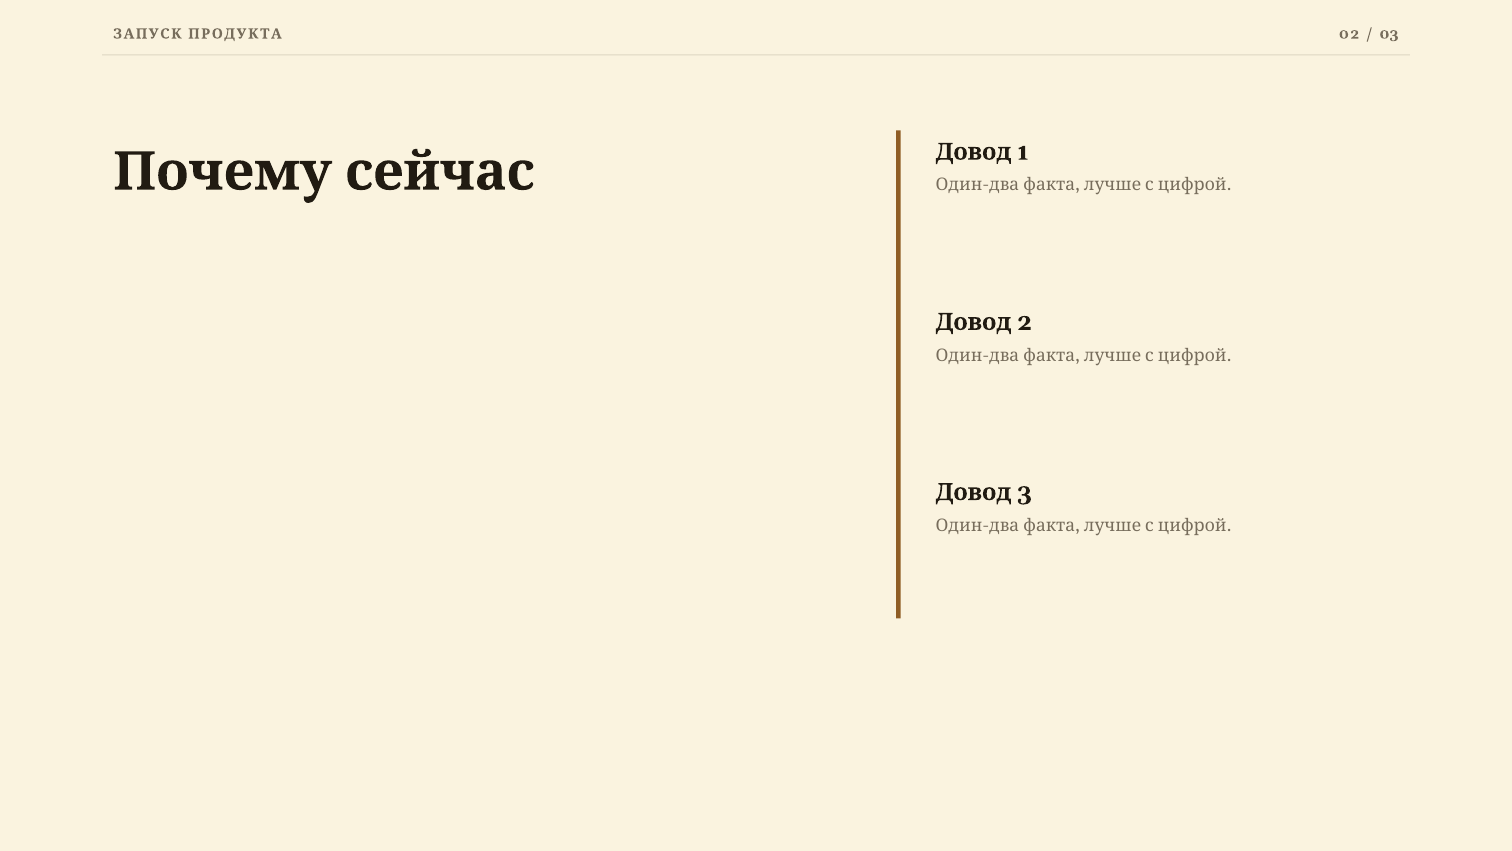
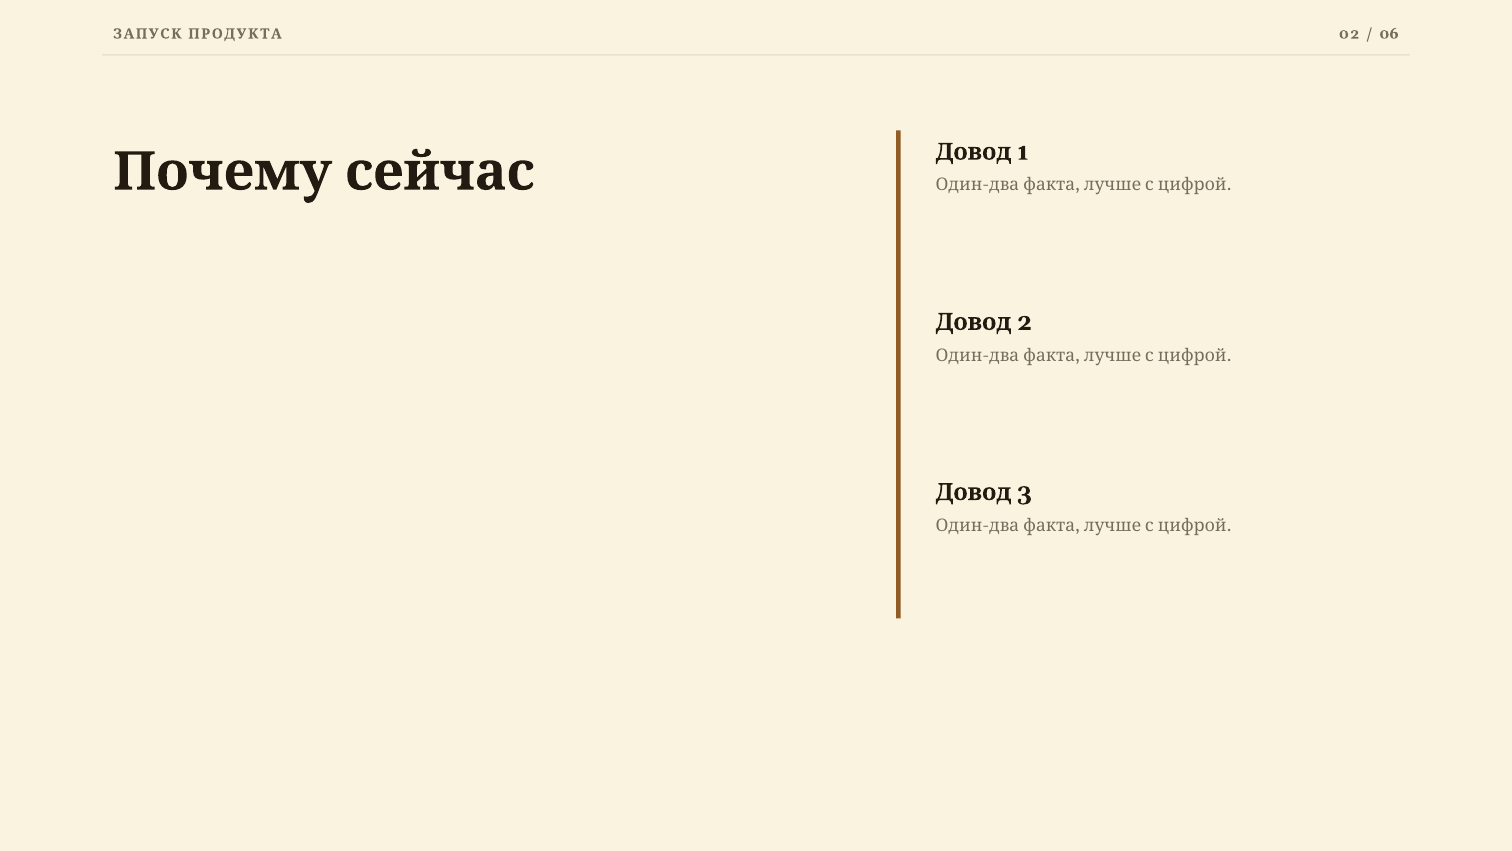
03: 03 -> 06 (1389, 34)
